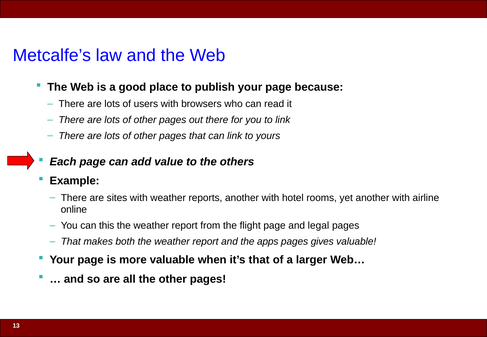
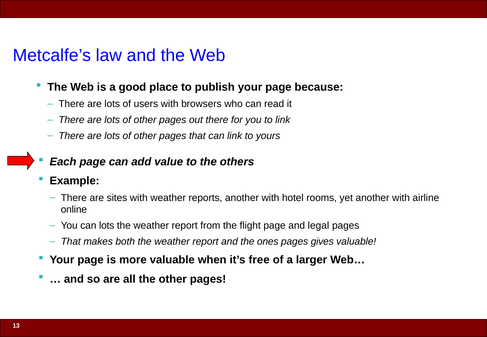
can this: this -> lots (107, 226)
apps: apps -> ones (268, 242)
it’s that: that -> free (259, 260)
